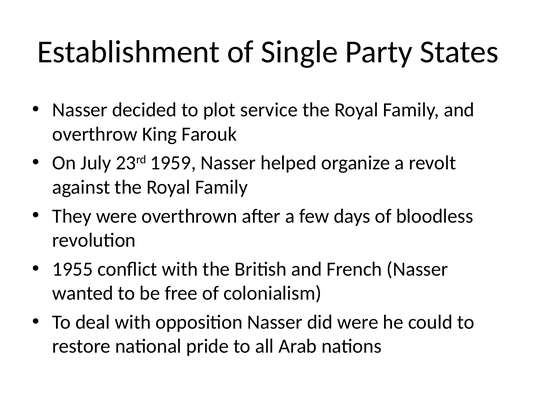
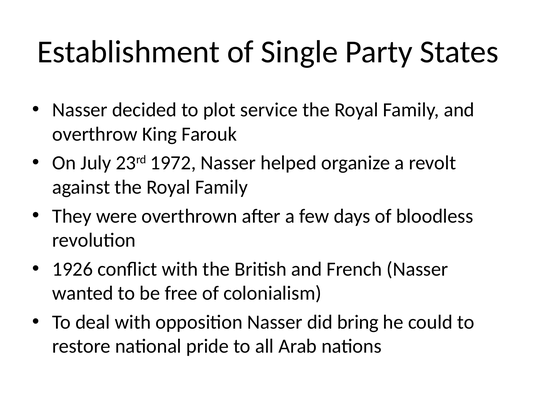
1959: 1959 -> 1972 (173, 163)
1955: 1955 -> 1926 (73, 269)
did were: were -> bring (358, 322)
